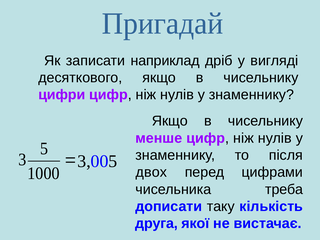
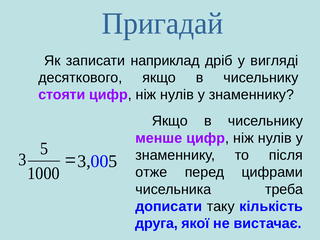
цифри: цифри -> стояти (62, 95)
двох: двох -> отже (151, 172)
